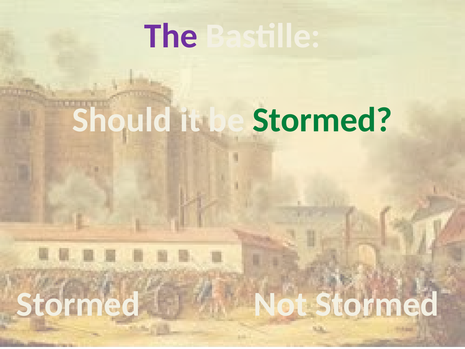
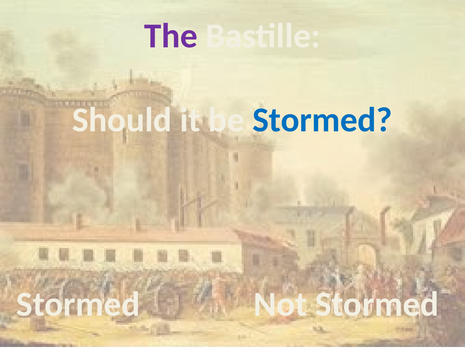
Stormed colour: green -> blue (322, 120)
